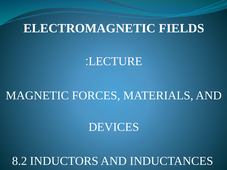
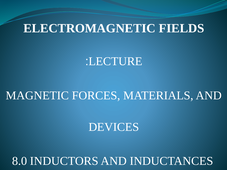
8.2: 8.2 -> 8.0 (20, 161)
